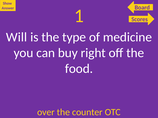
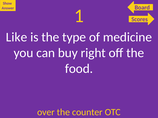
Will: Will -> Like (17, 37)
